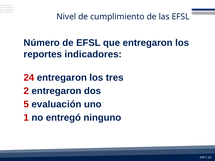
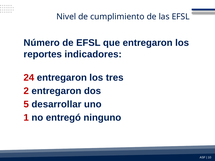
evaluación: evaluación -> desarrollar (57, 104)
